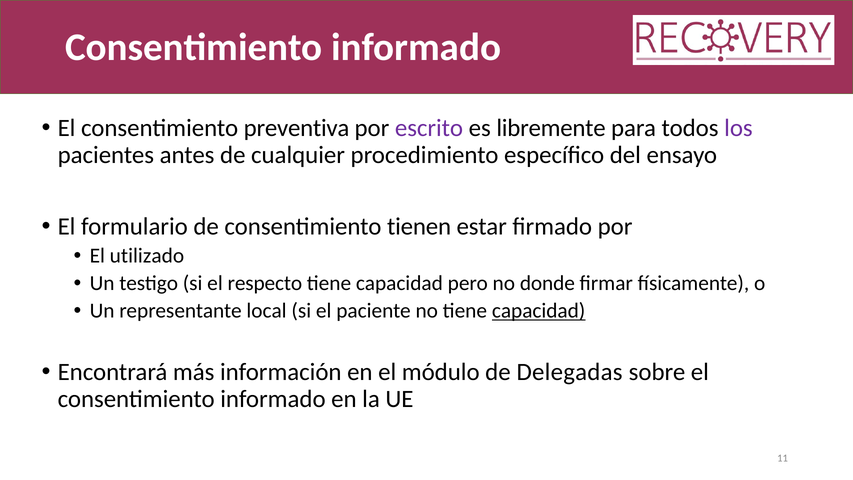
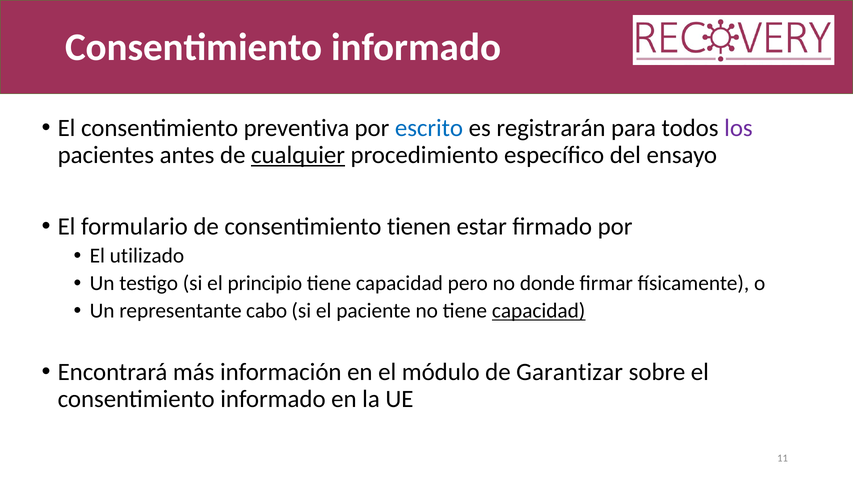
escrito colour: purple -> blue (429, 128)
libremente: libremente -> registrarán (551, 128)
cualquier underline: none -> present (298, 155)
respecto: respecto -> principio (265, 283)
local: local -> cabo (267, 311)
Delegadas: Delegadas -> Garantizar (570, 372)
